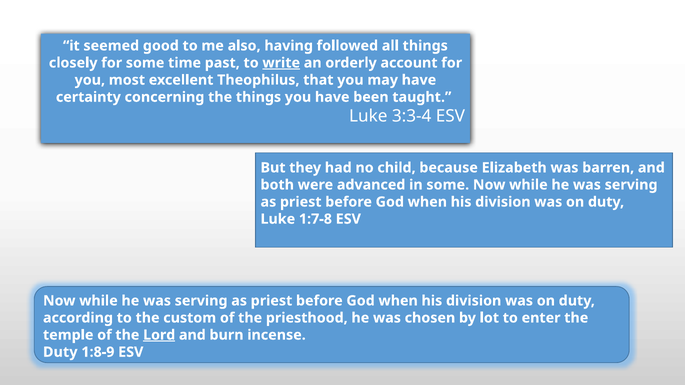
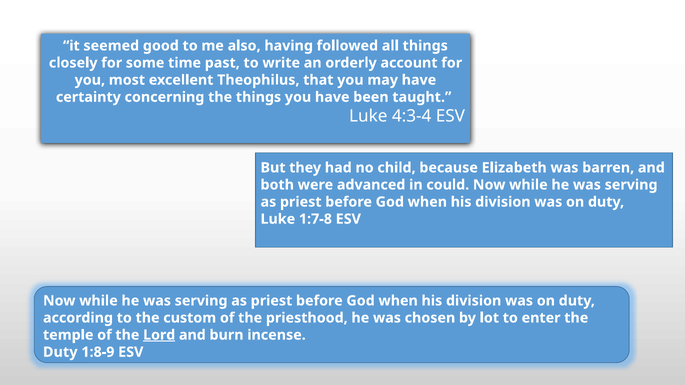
write underline: present -> none (281, 63)
3:3-4: 3:3-4 -> 4:3-4 (412, 116)
in some: some -> could (448, 185)
